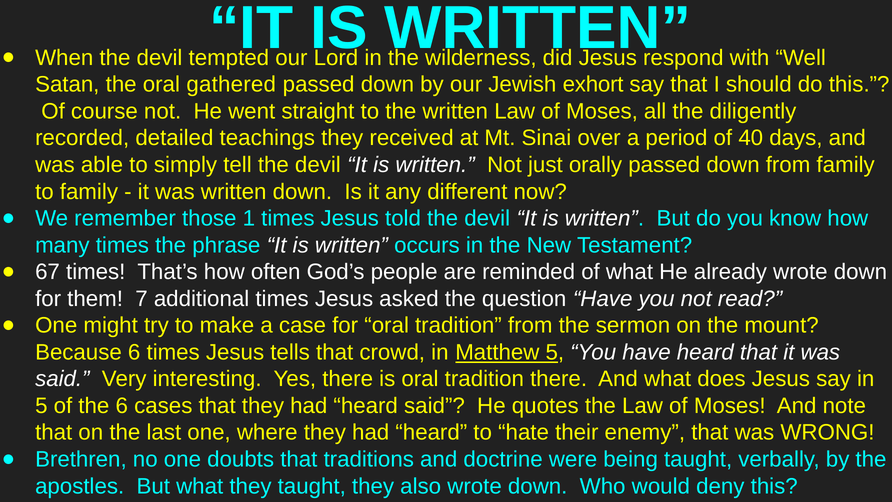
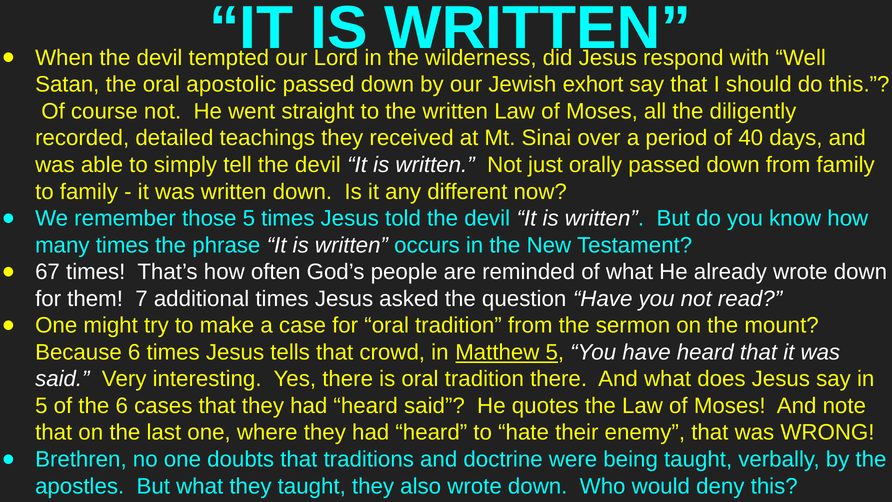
gathered: gathered -> apostolic (231, 85)
those 1: 1 -> 5 (249, 218)
